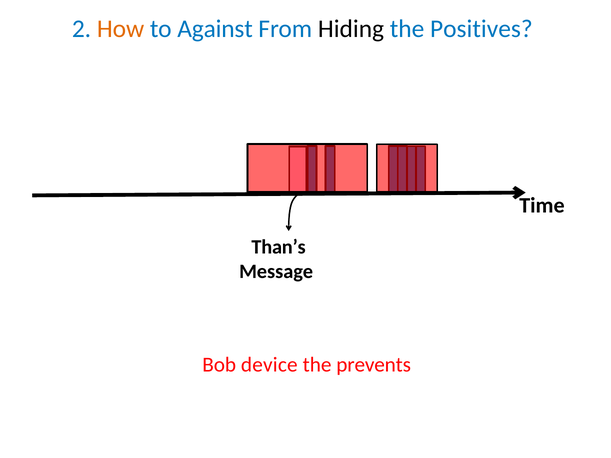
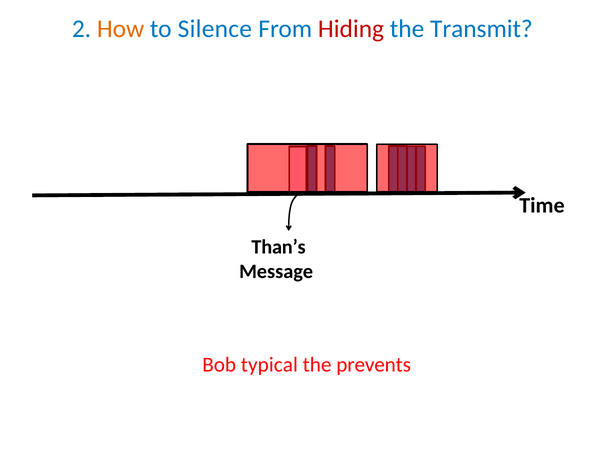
Against: Against -> Silence (215, 29)
Hiding colour: black -> red (351, 29)
Positives: Positives -> Transmit (481, 29)
device: device -> typical (269, 365)
